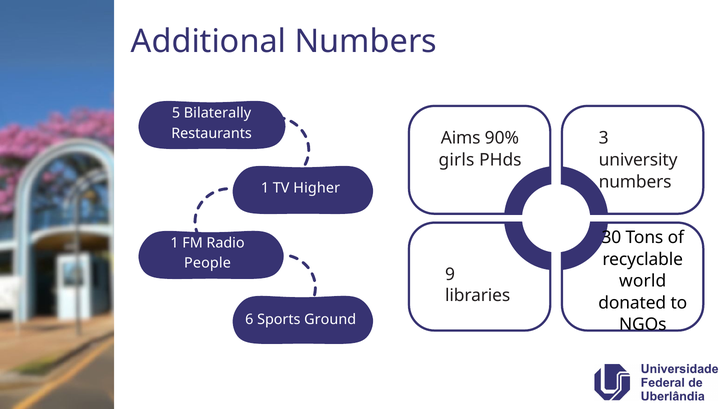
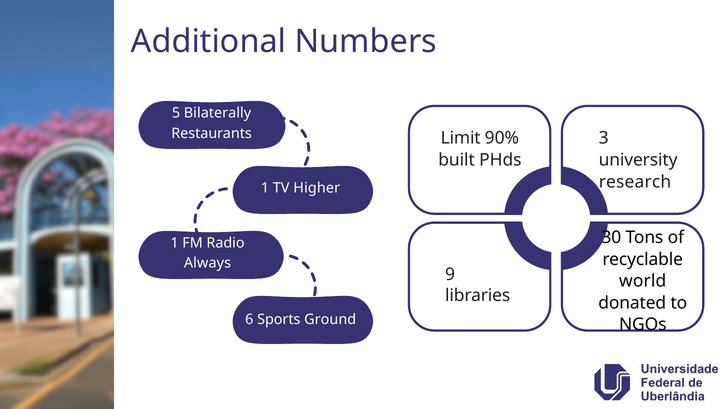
Aims: Aims -> Limit (461, 138)
girls: girls -> built (457, 160)
numbers: numbers -> research (635, 182)
People: People -> Always (207, 263)
